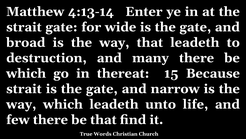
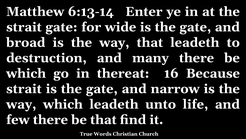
4:13-14: 4:13-14 -> 6:13-14 (91, 12)
15: 15 -> 16 (171, 73)
